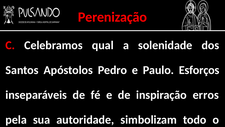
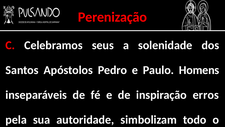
qual: qual -> seus (103, 45)
Esforços: Esforços -> Homens (199, 70)
